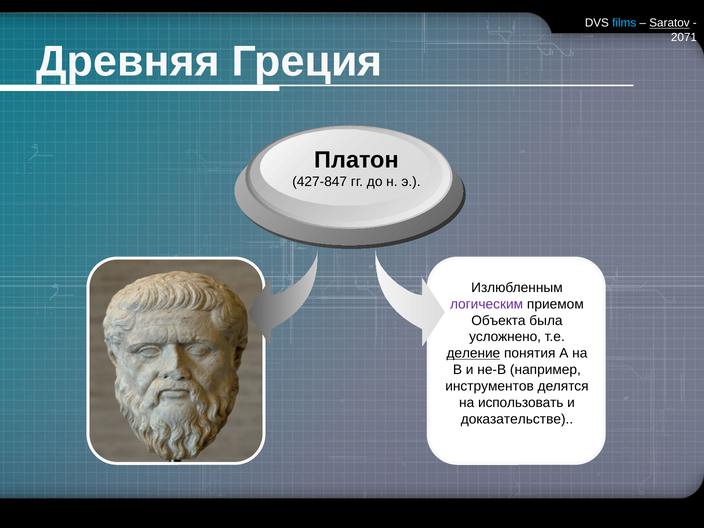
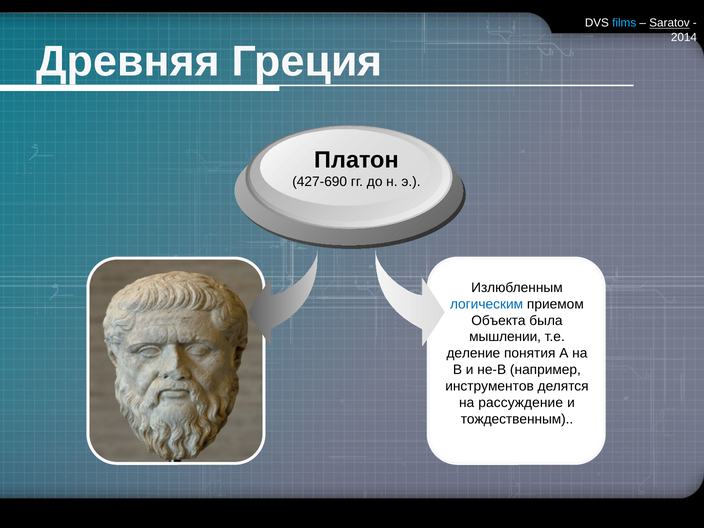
2071: 2071 -> 2014 (684, 37)
427-847: 427-847 -> 427-690 (320, 182)
логическим colour: purple -> blue (487, 304)
усложнено: усложнено -> мышлении (505, 337)
деление underline: present -> none (473, 353)
использовать: использовать -> рассуждение (521, 403)
доказательстве: доказательстве -> тождественным (517, 419)
